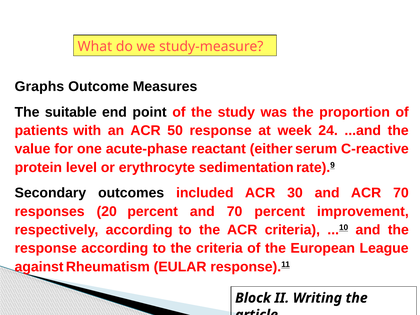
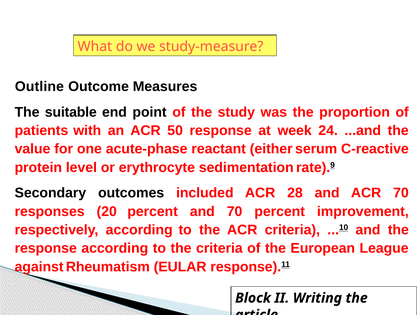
Graphs: Graphs -> Outline (39, 87)
30: 30 -> 28 (295, 193)
